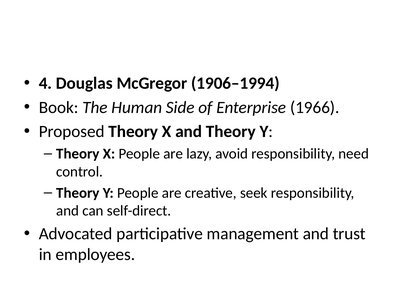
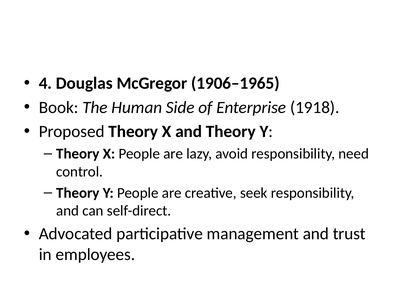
1906–1994: 1906–1994 -> 1906–1965 (235, 83)
1966: 1966 -> 1918 (315, 107)
